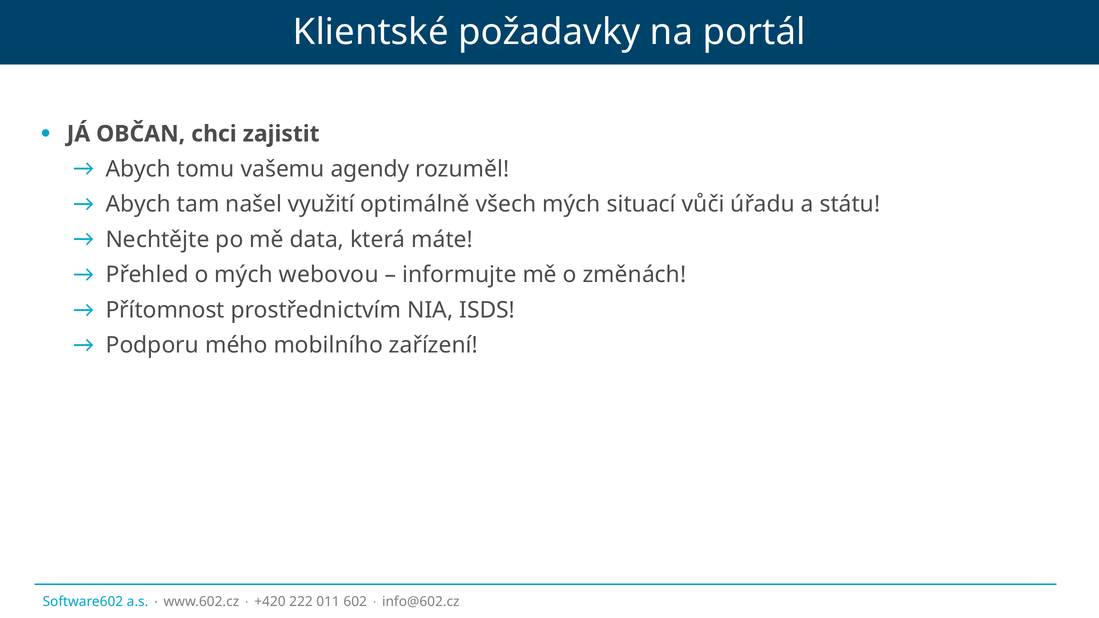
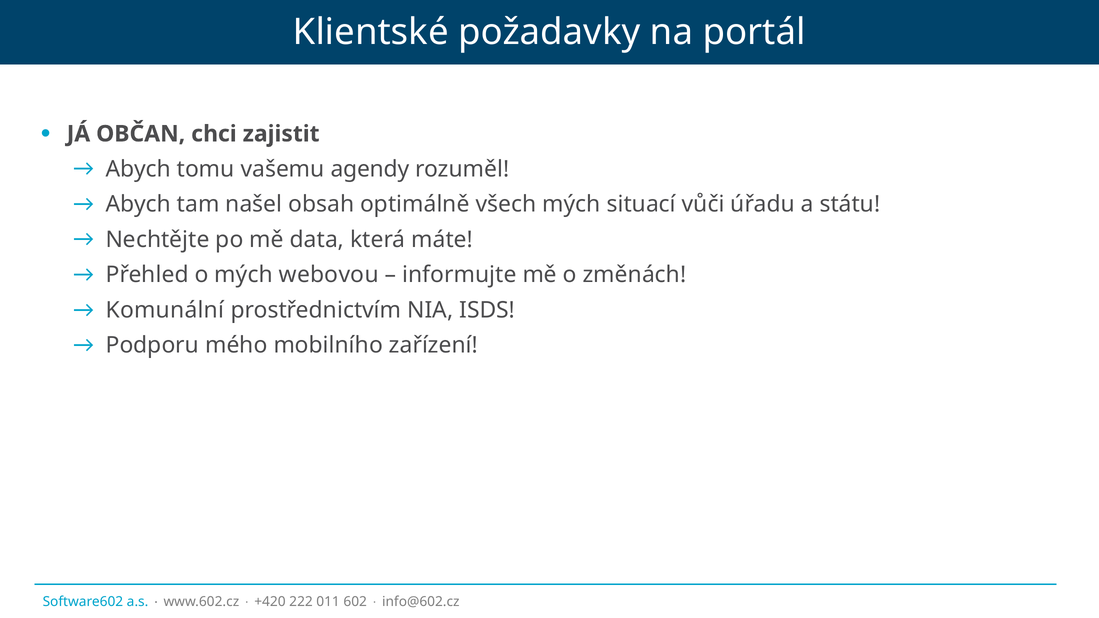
využití: využití -> obsah (321, 204)
Přítomnost: Přítomnost -> Komunální (165, 310)
